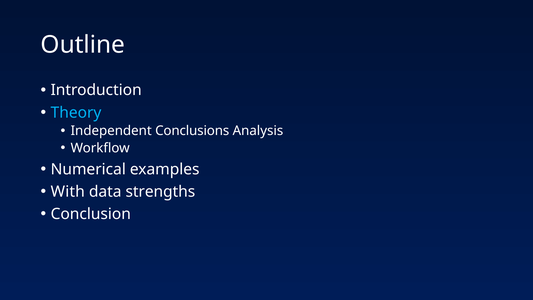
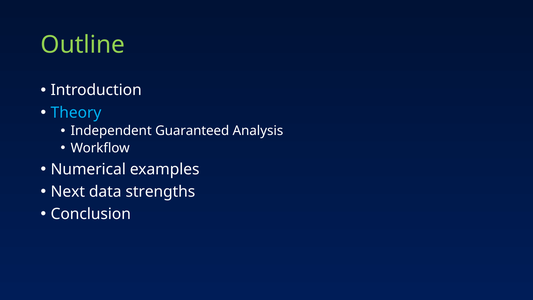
Outline colour: white -> light green (83, 45)
Conclusions: Conclusions -> Guaranteed (192, 131)
With: With -> Next (68, 191)
